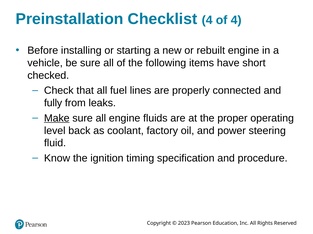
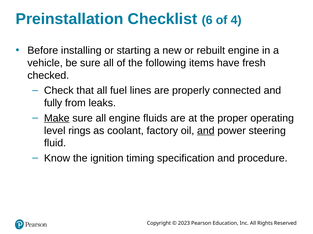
Checklist 4: 4 -> 6 (207, 20)
short: short -> fresh (254, 63)
back: back -> rings (79, 131)
and underline: none -> present (206, 131)
